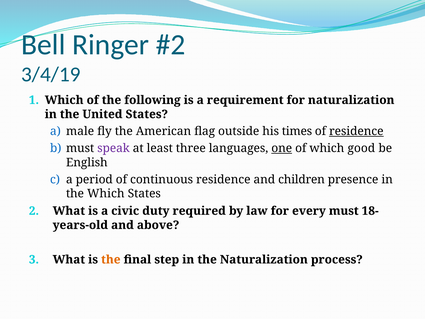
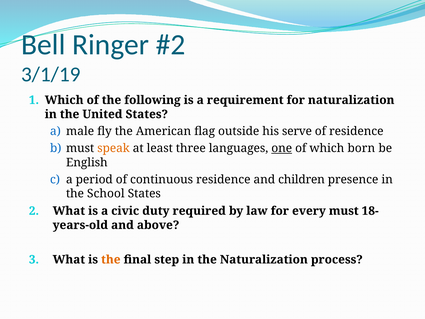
3/4/19: 3/4/19 -> 3/1/19 (51, 75)
times: times -> serve (297, 131)
residence underline: present -> none (356, 131)
speak colour: purple -> orange (114, 148)
good: good -> born (361, 148)
the Which: Which -> School (106, 194)
